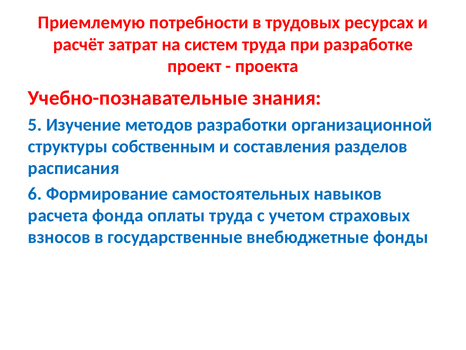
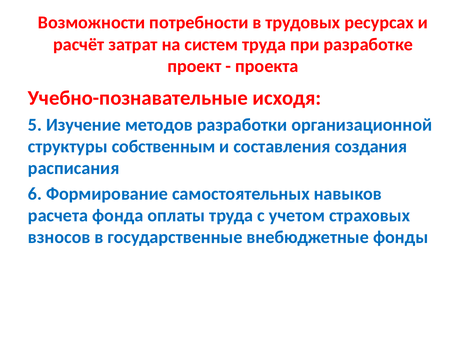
Приемлемую: Приемлемую -> Возможности (92, 23)
знания: знания -> исходя (287, 98)
разделов: разделов -> создания (371, 146)
